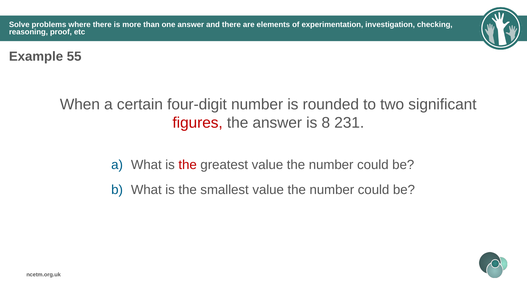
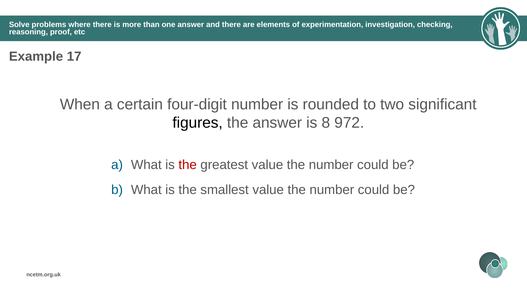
55: 55 -> 17 (74, 57)
figures colour: red -> black (198, 123)
231: 231 -> 972 (349, 123)
